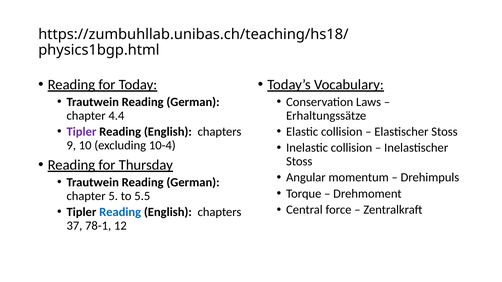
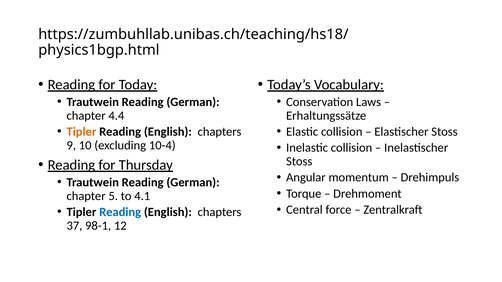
Tipler colour: purple -> orange (81, 132)
5.5: 5.5 -> 4.1 (142, 196)
78-1: 78-1 -> 98-1 (98, 226)
